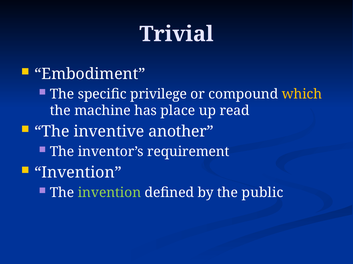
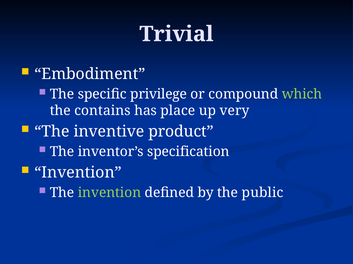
which colour: yellow -> light green (302, 94)
machine: machine -> contains (102, 111)
read: read -> very (234, 111)
another: another -> product (181, 132)
requirement: requirement -> specification (188, 152)
